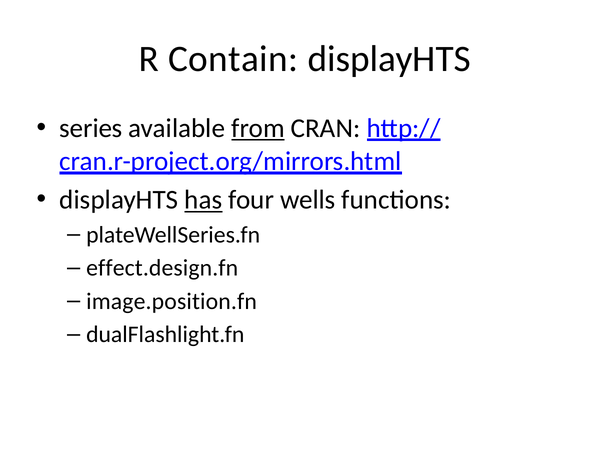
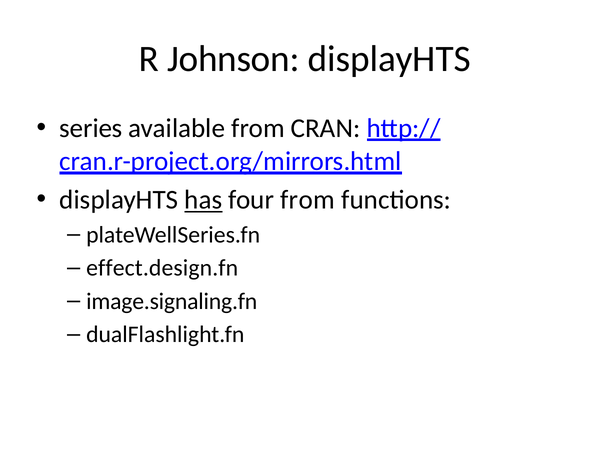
Contain: Contain -> Johnson (233, 59)
from underline: present -> none (258, 128)
four wells: wells -> from (308, 200)
image.position.fn: image.position.fn -> image.signaling.fn (172, 301)
